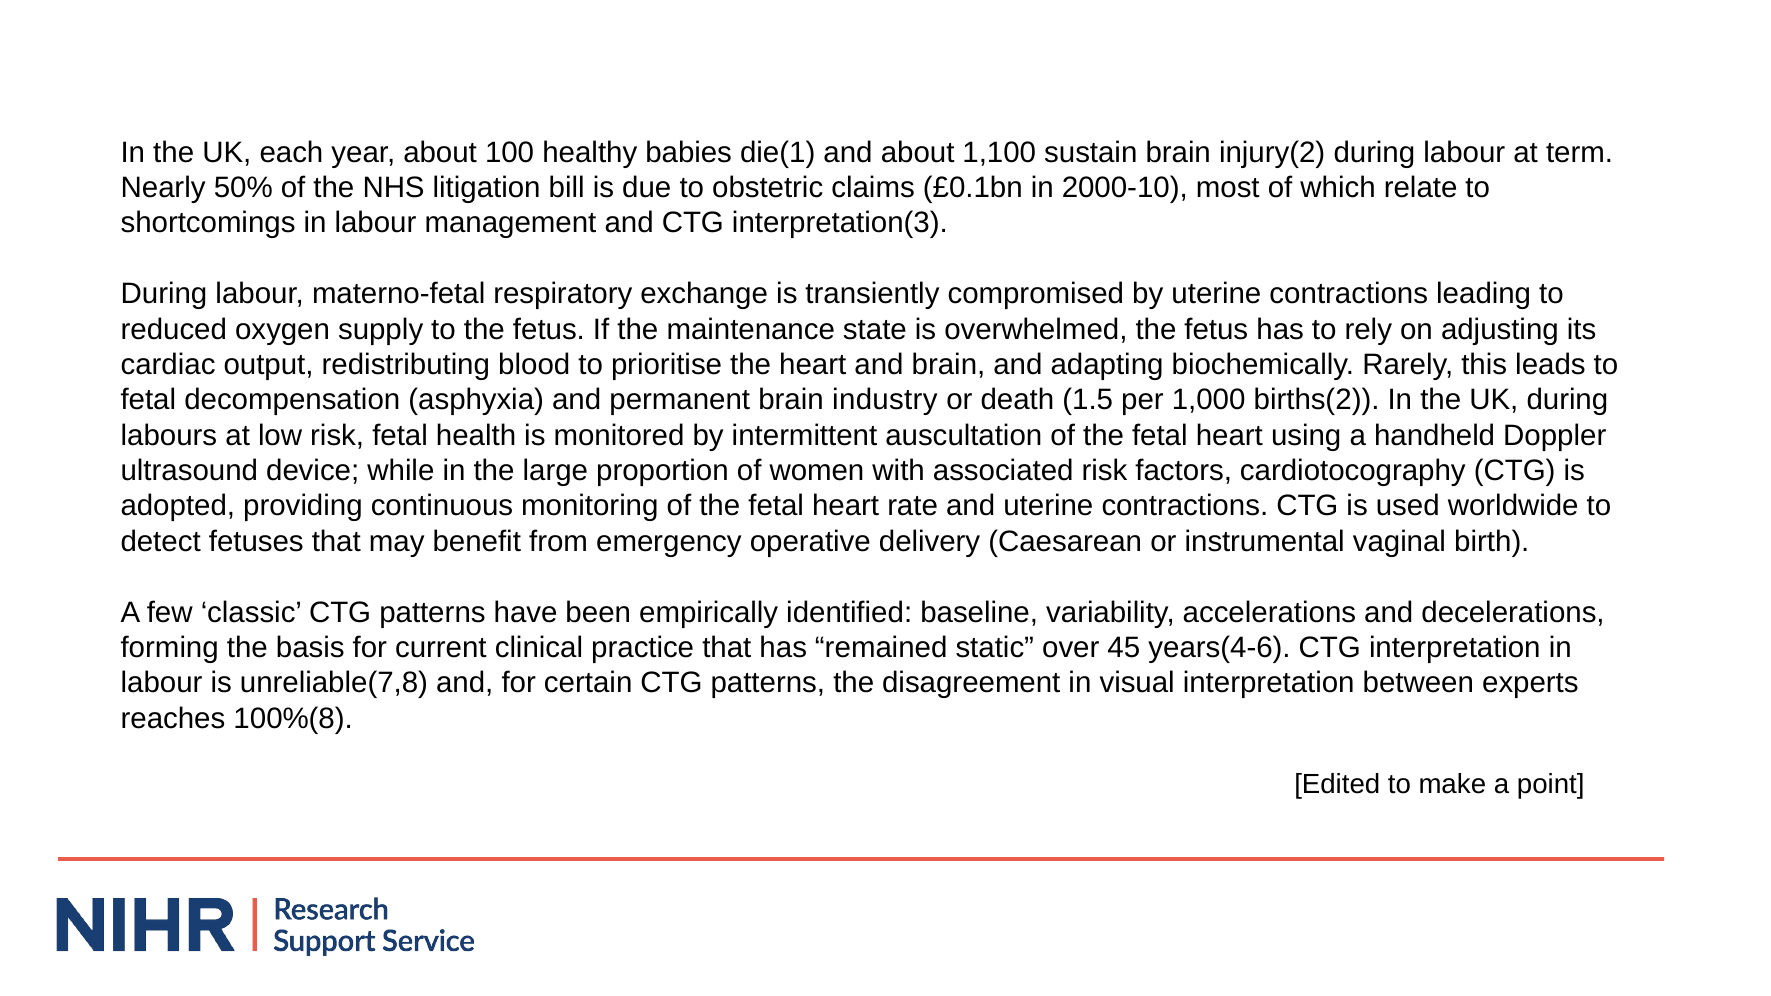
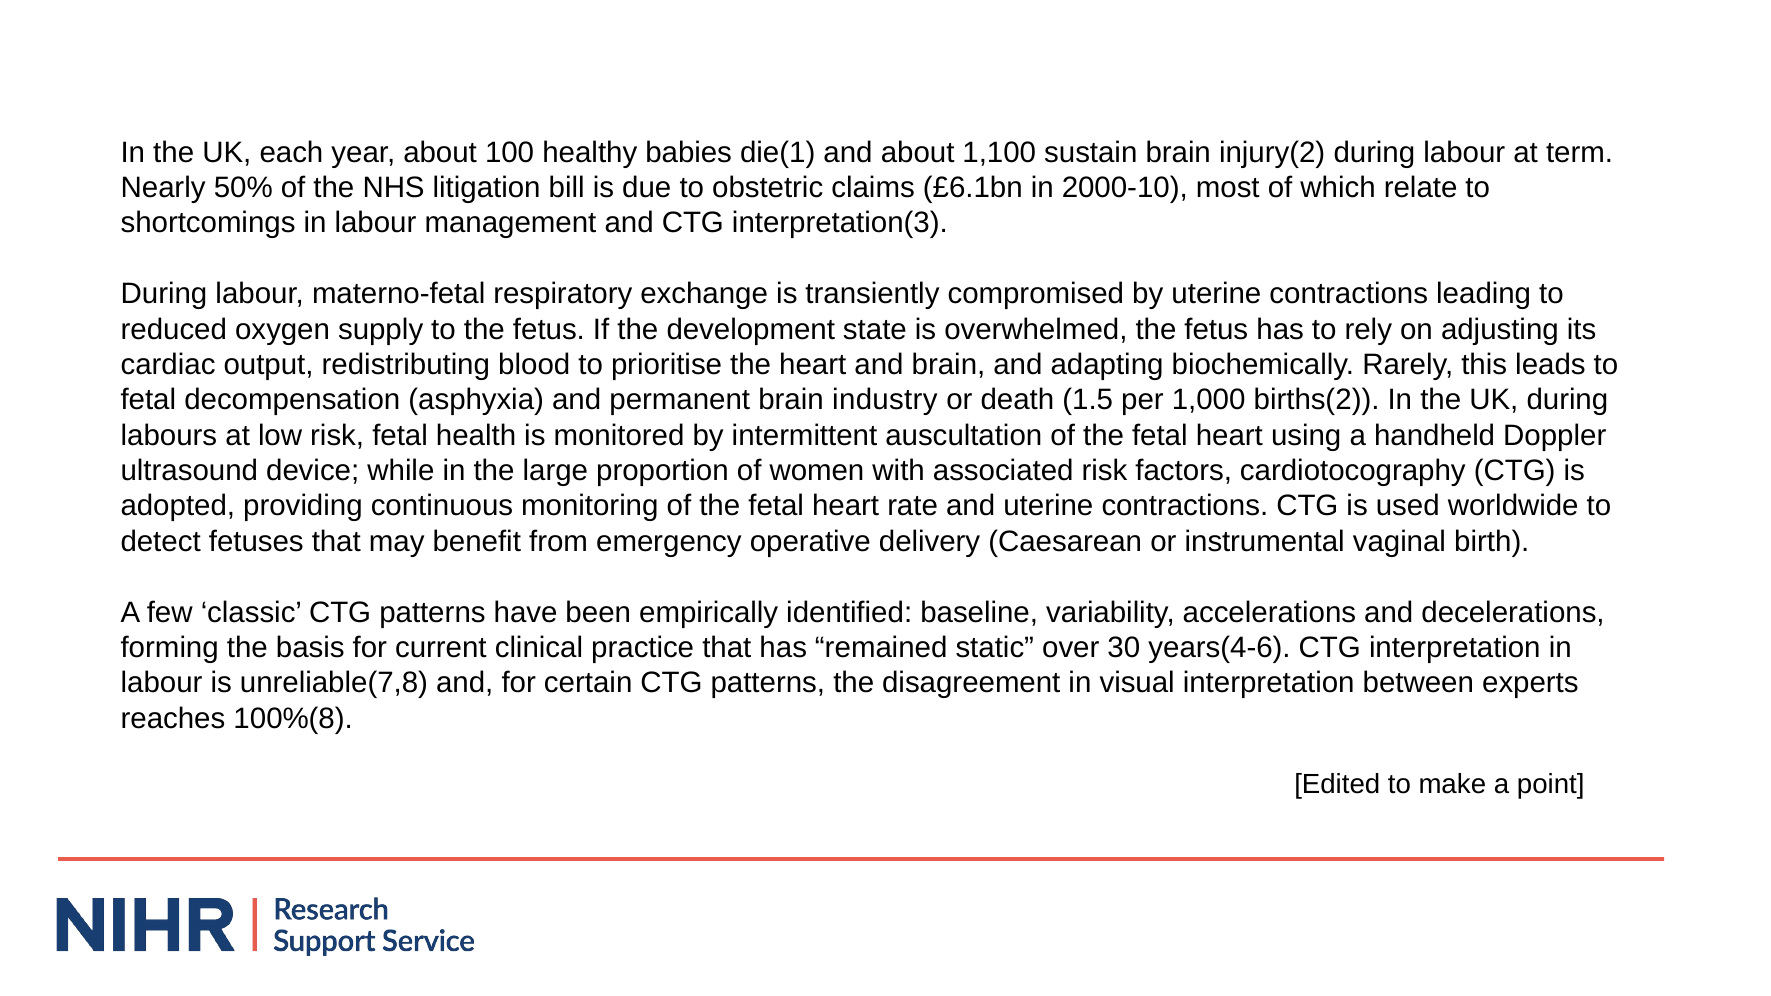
£0.1bn: £0.1bn -> £6.1bn (973, 188)
maintenance: maintenance -> development (751, 329)
45: 45 -> 30 (1124, 648)
